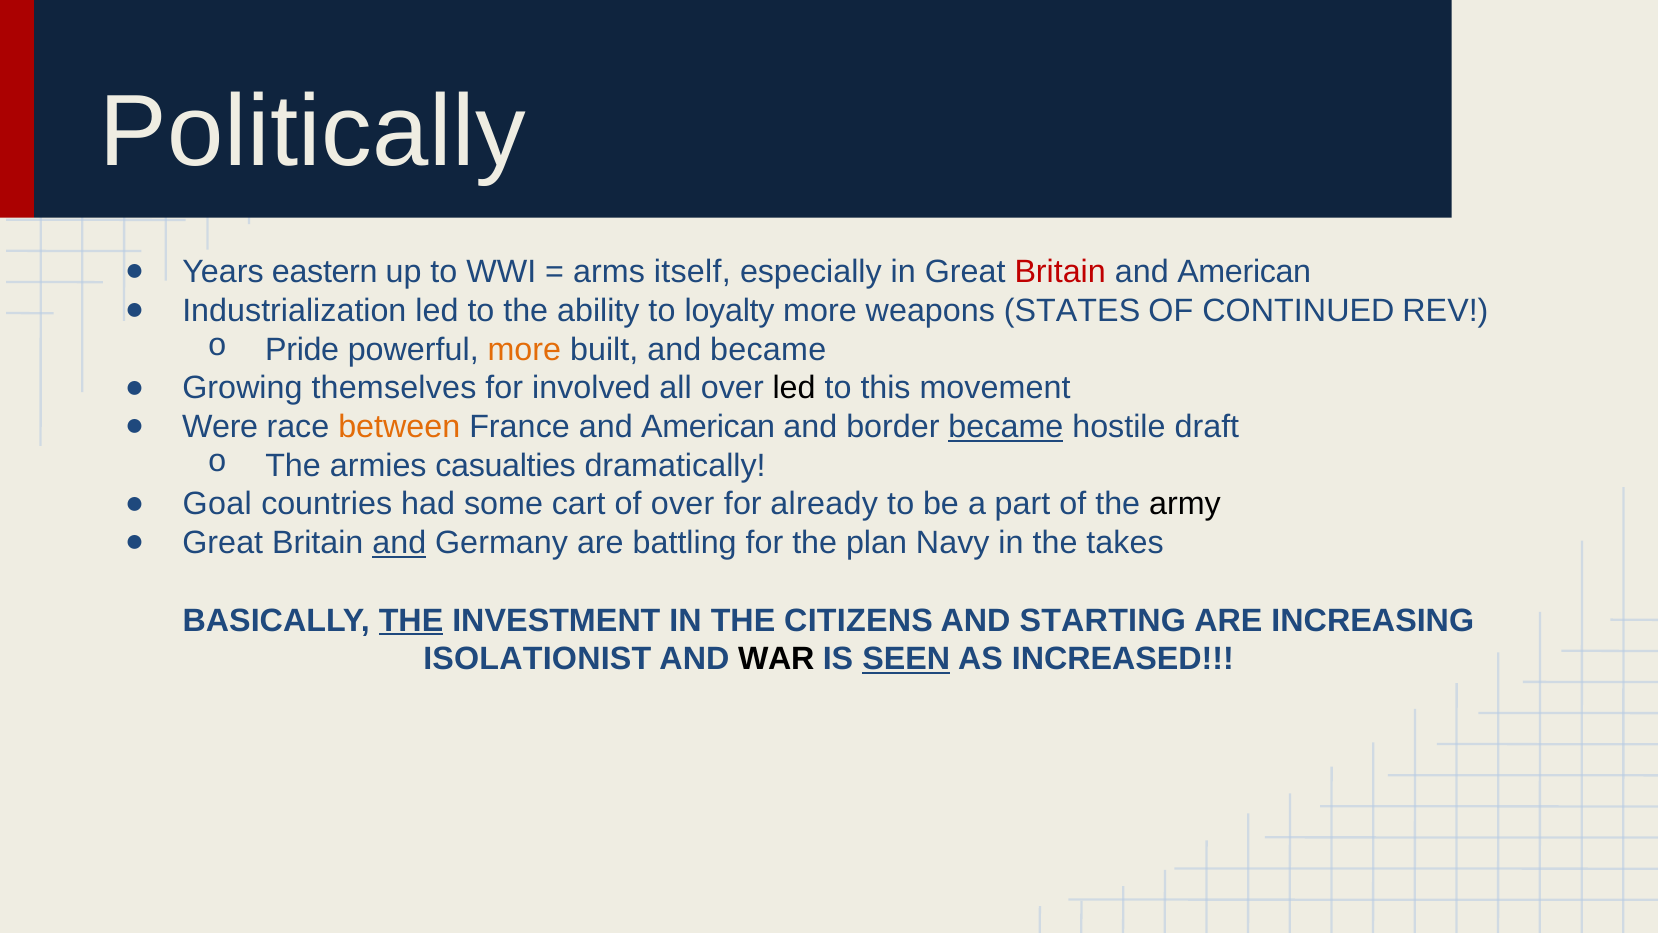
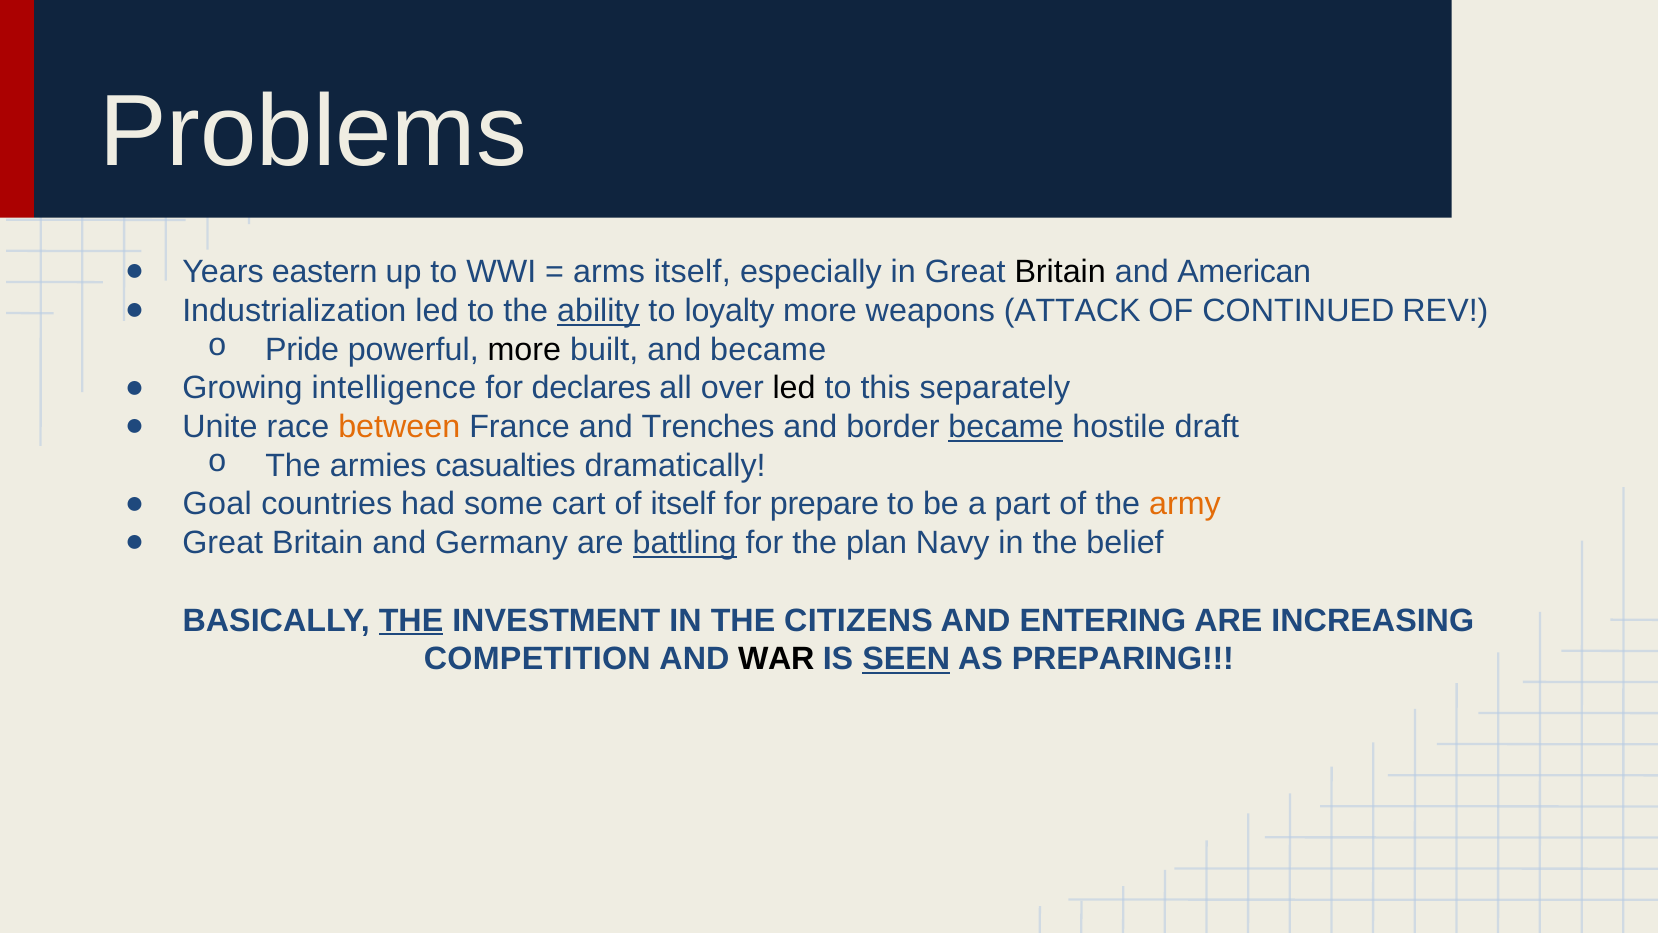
Politically: Politically -> Problems (313, 132)
Britain colour: red -> black (1060, 272)
ability underline: none -> present (598, 311)
STATES: STATES -> ATTACK (1072, 311)
more colour: orange -> black (524, 349)
themselves: themselves -> intelligence (394, 388)
involved: involved -> declares (592, 388)
movement: movement -> separately (995, 388)
Were: Were -> Unite (220, 427)
France and American: American -> Trenches (708, 427)
of over: over -> itself (683, 504)
already: already -> prepare (825, 504)
army colour: black -> orange (1185, 504)
and underline: present -> none (399, 543)
battling underline: none -> present (685, 543)
takes: takes -> belief (1125, 543)
STARTING: STARTING -> ENTERING (1103, 620)
ISOLATIONIST: ISOLATIONIST -> COMPETITION (537, 659)
INCREASED: INCREASED -> PREPARING (1123, 659)
